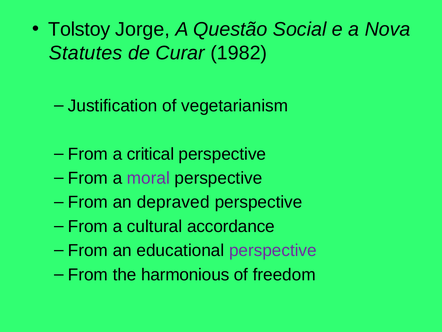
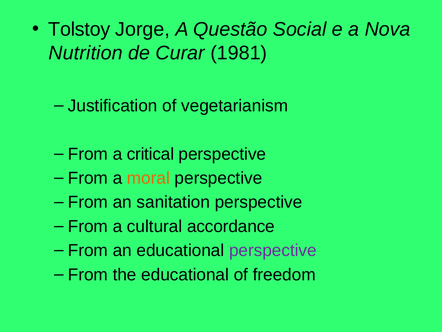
Statutes: Statutes -> Nutrition (86, 53)
1982: 1982 -> 1981 (239, 53)
moral colour: purple -> orange (148, 178)
depraved: depraved -> sanitation (173, 202)
the harmonious: harmonious -> educational (185, 274)
